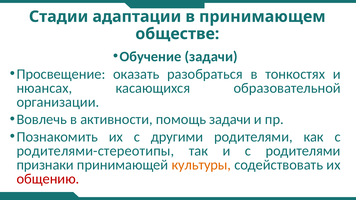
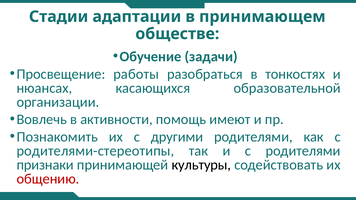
оказать: оказать -> работы (136, 74)
помощь задачи: задачи -> имеют (230, 120)
культуры colour: orange -> black (201, 165)
